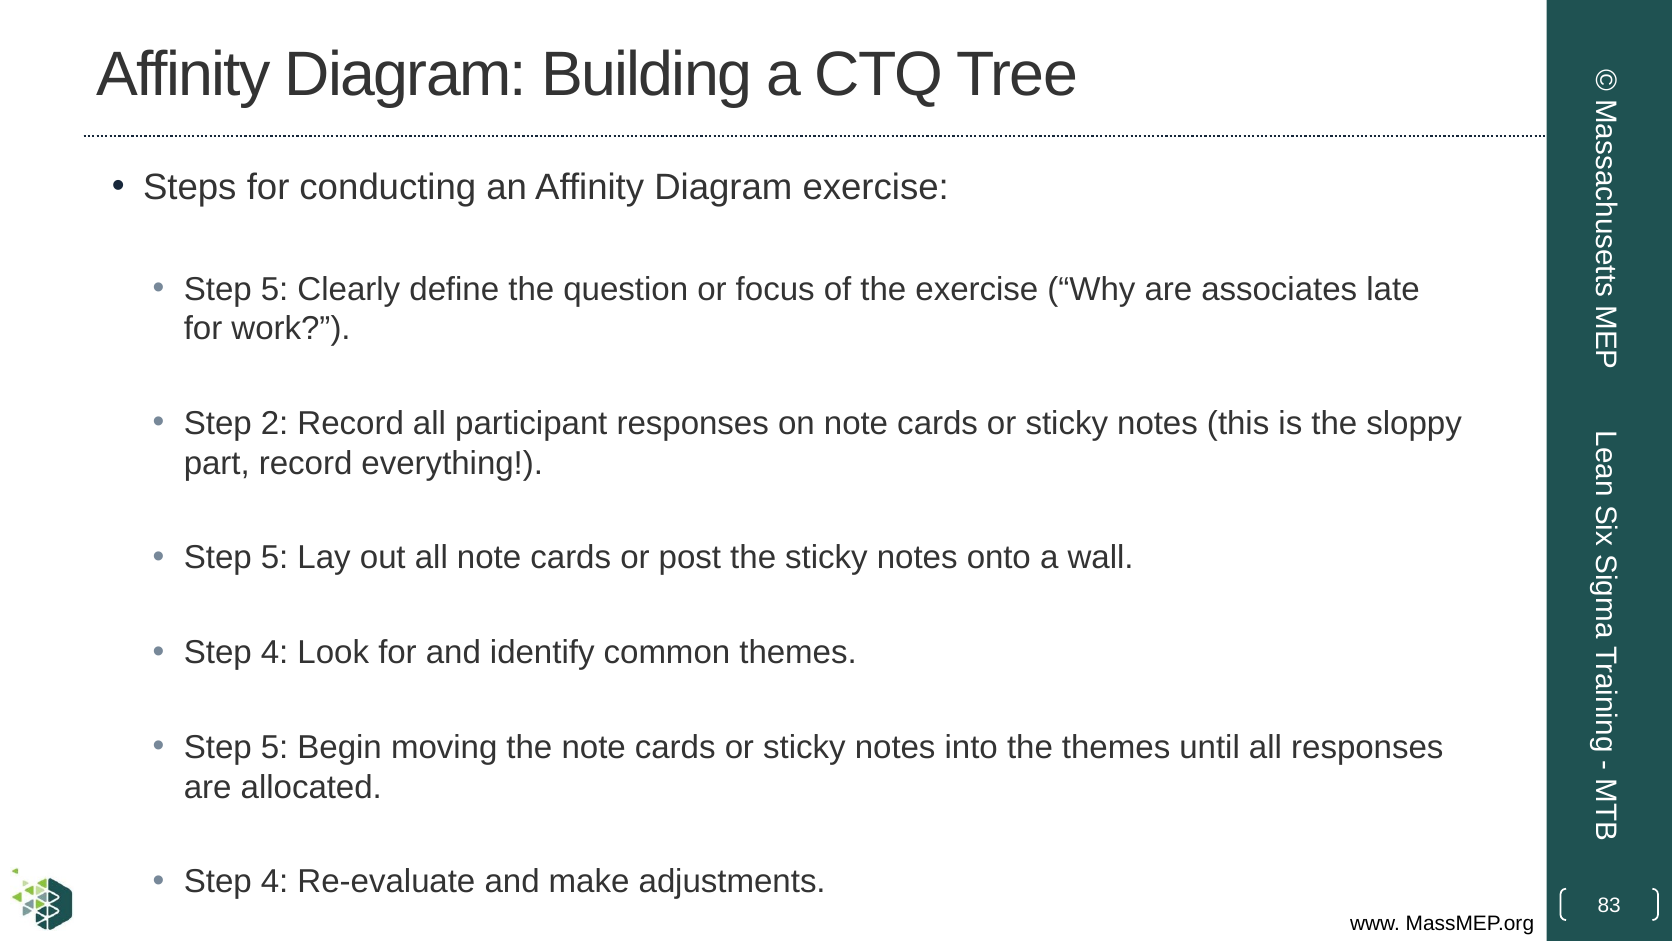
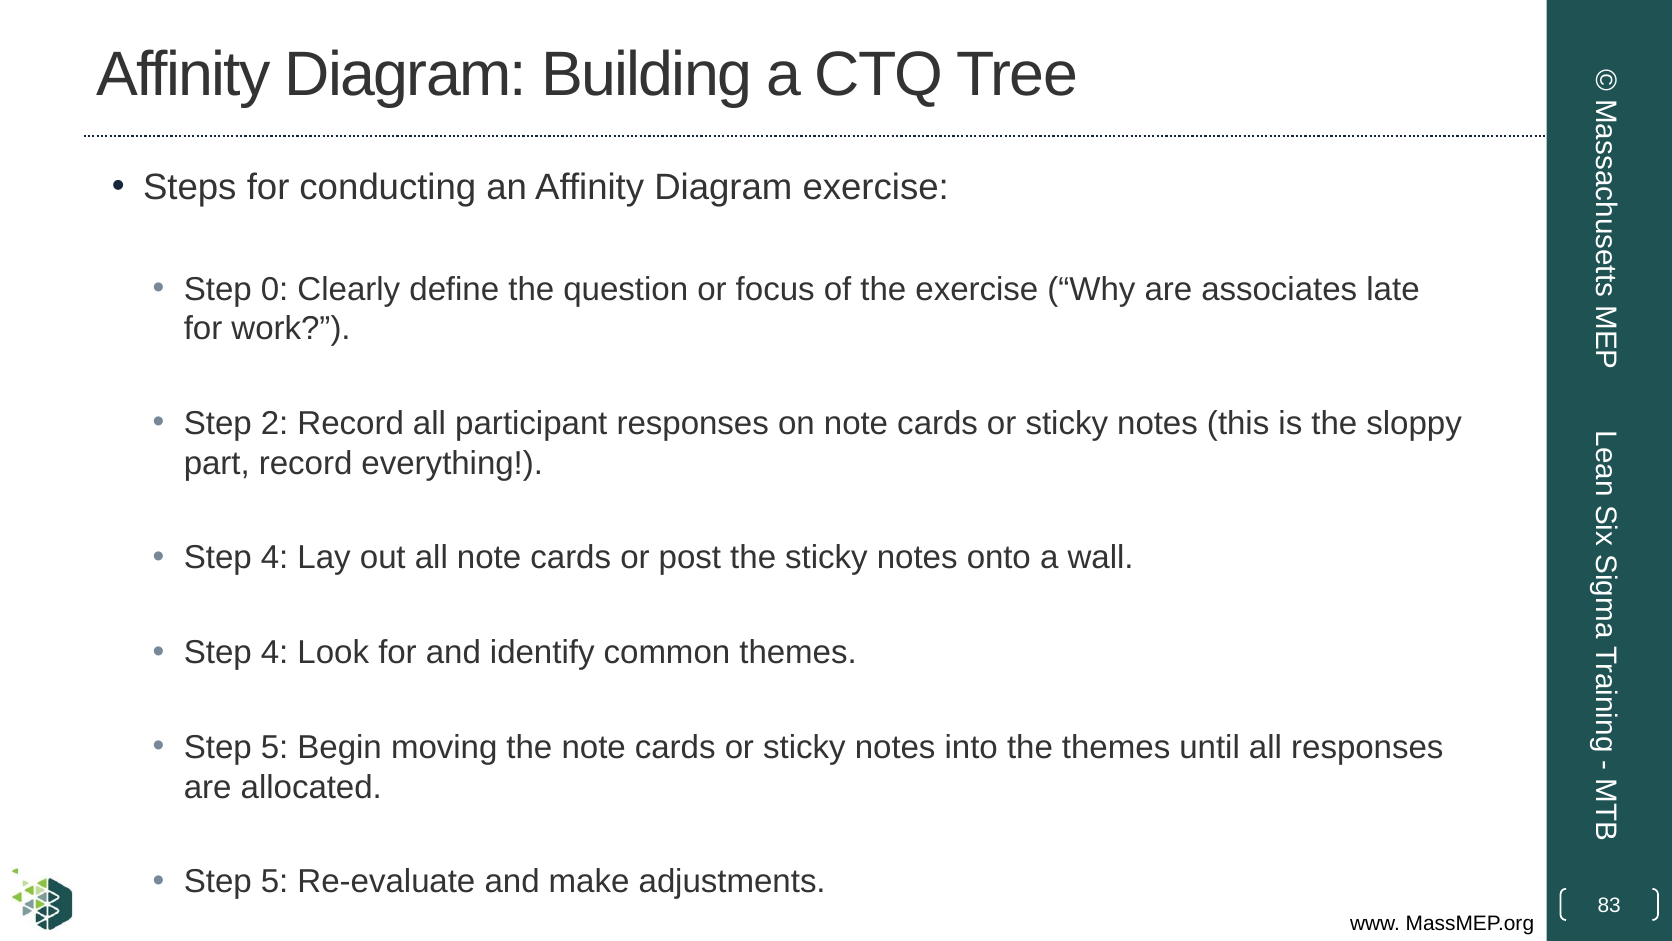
5: 5 -> 0 (275, 289)
5: 5 -> 4 (275, 558)
4: 4 -> 5 (275, 881)
